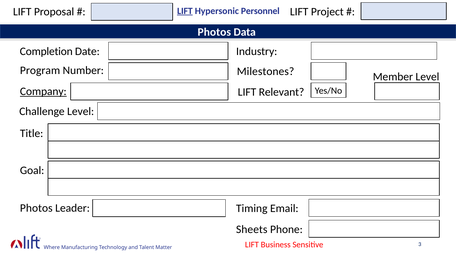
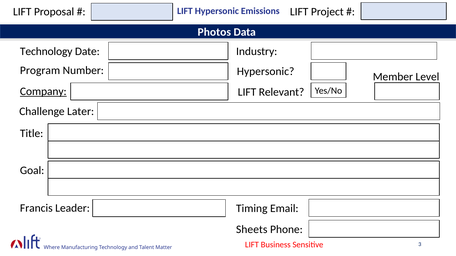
LIFT underline: present -> none (185, 11)
Personnel: Personnel -> Emissions (260, 11)
Completion: Completion -> Technology (46, 52)
Milestones: Milestones -> Hypersonic (266, 71)
Challenge Level: Level -> Later (81, 112)
Photos: Photos -> Francis (36, 209)
